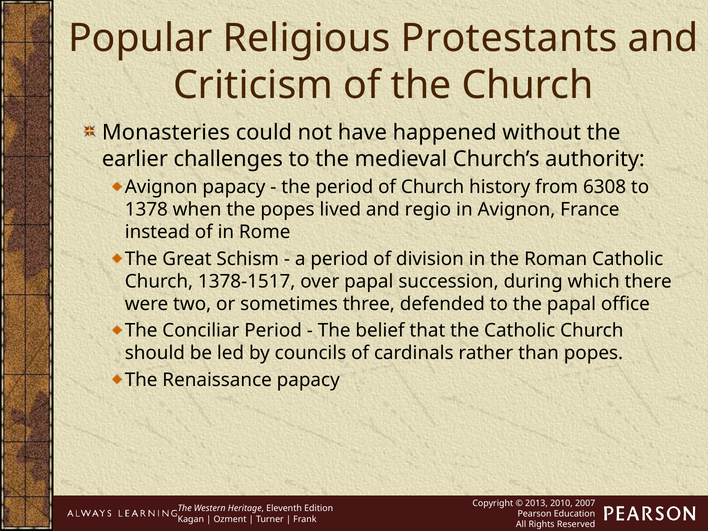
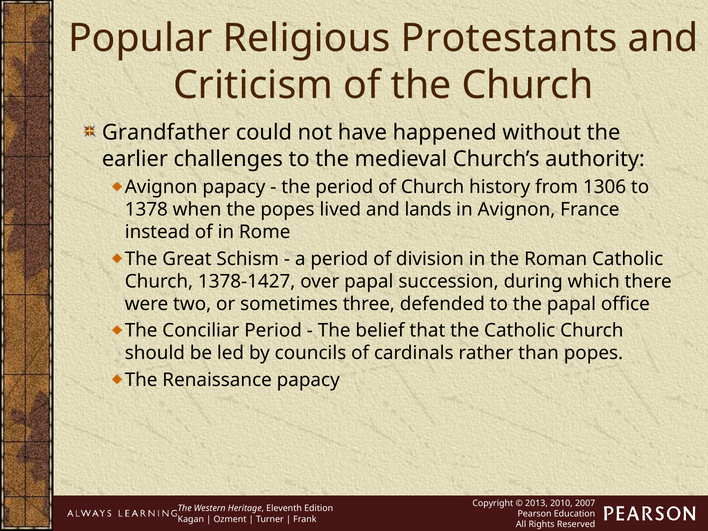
Monasteries: Monasteries -> Grandfather (166, 133)
6308: 6308 -> 1306 (605, 187)
regio: regio -> lands (428, 210)
1378-1517: 1378-1517 -> 1378-1427 (247, 281)
